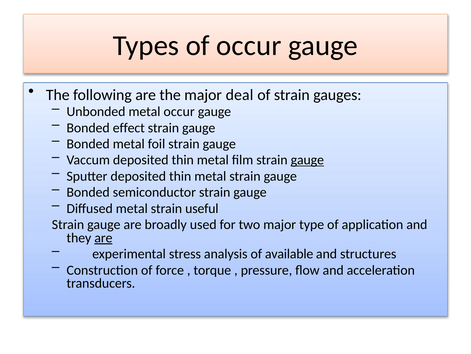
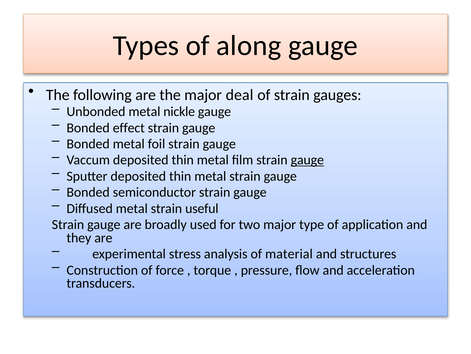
of occur: occur -> along (249, 46)
metal occur: occur -> nickle (179, 111)
are underline: present -> none (103, 237)
available: available -> material (289, 254)
